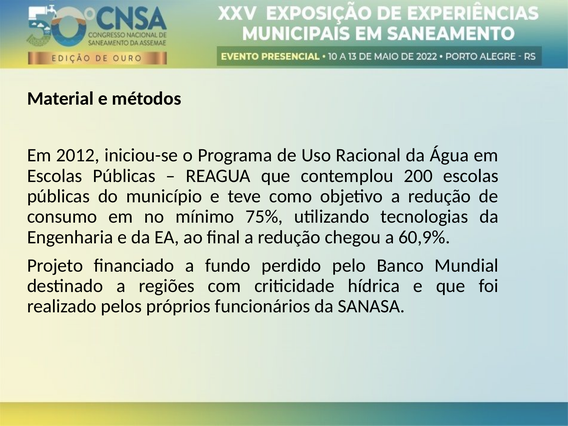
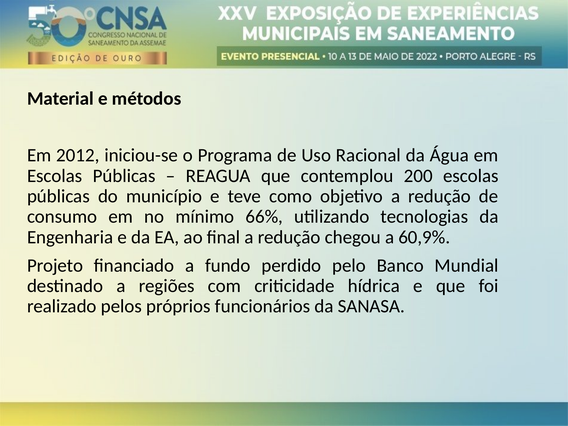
75%: 75% -> 66% (264, 217)
